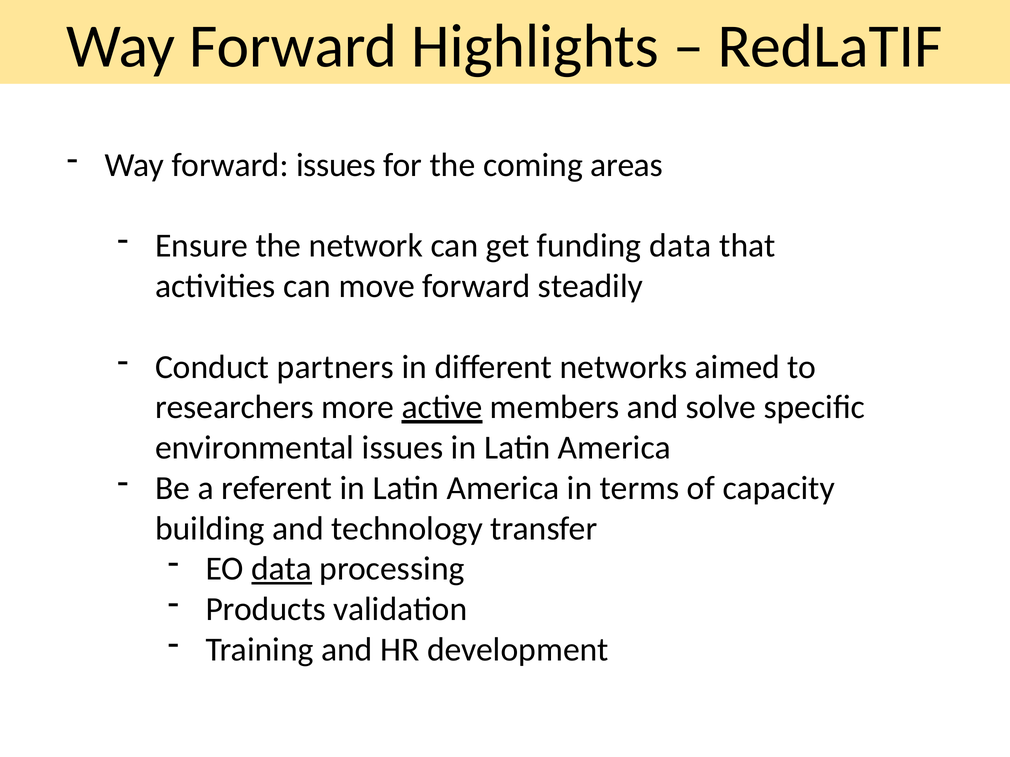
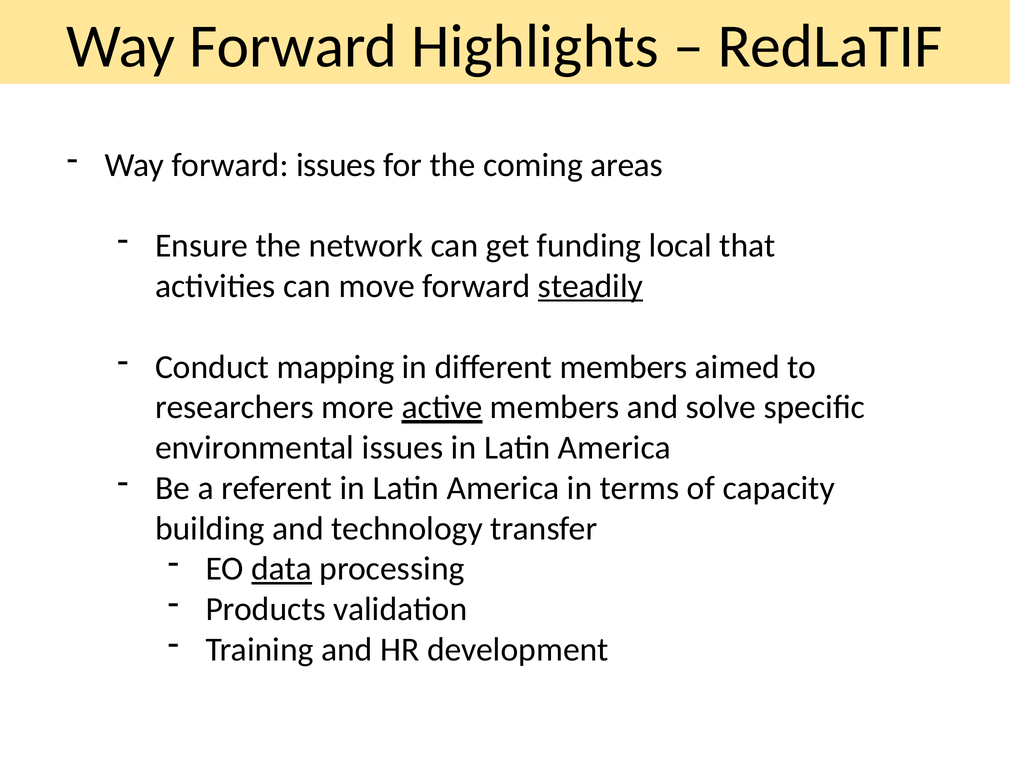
funding data: data -> local (680, 246)
steadily underline: none -> present (590, 286)
partners: partners -> mapping (336, 367)
different networks: networks -> members (624, 367)
